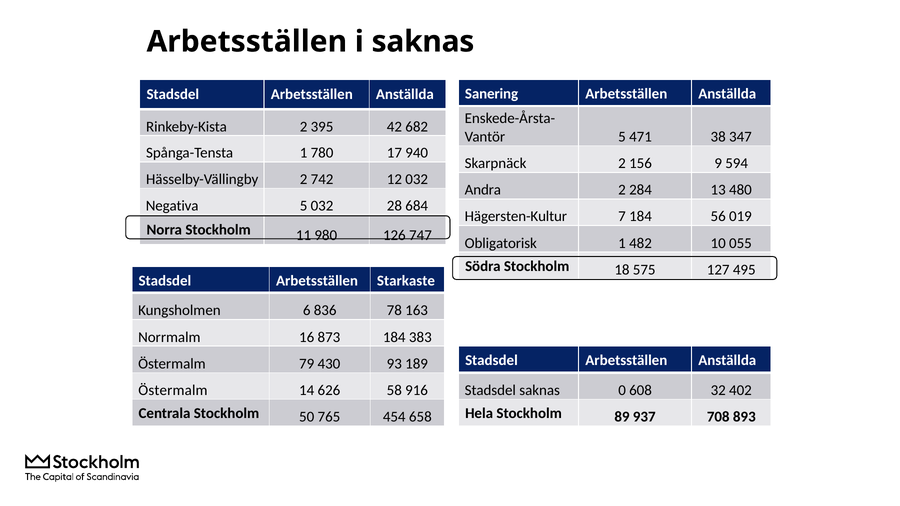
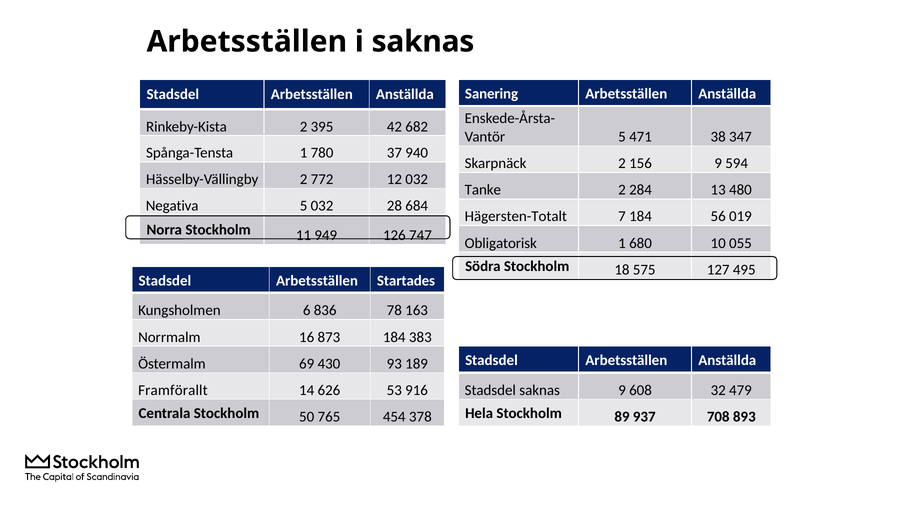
17: 17 -> 37 (394, 153)
742: 742 -> 772 (322, 179)
Andra: Andra -> Tanke (483, 190)
Hägersten-Kultur: Hägersten-Kultur -> Hägersten-Totalt (516, 217)
980: 980 -> 949 (326, 236)
482: 482 -> 680 (641, 243)
Starkaste: Starkaste -> Startades (406, 281)
79: 79 -> 69 (307, 364)
Östermalm: Östermalm -> Framförallt (173, 390)
58: 58 -> 53 (394, 390)
saknas 0: 0 -> 9 (622, 390)
402: 402 -> 479 (740, 390)
658: 658 -> 378 (420, 417)
